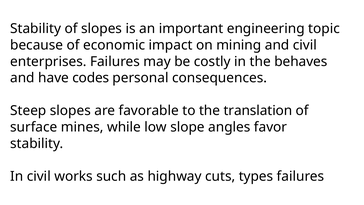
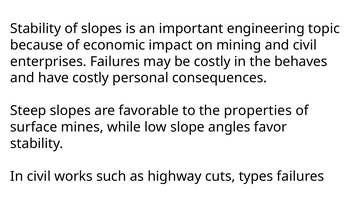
have codes: codes -> costly (91, 78)
translation: translation -> properties (258, 111)
